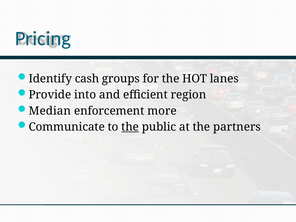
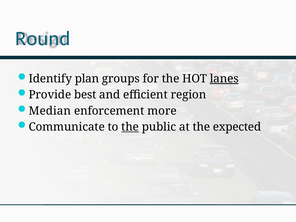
Pricing: Pricing -> Round (43, 38)
cash: cash -> plan (87, 79)
lanes underline: none -> present (224, 79)
into: into -> best (85, 95)
partners: partners -> expected (237, 127)
